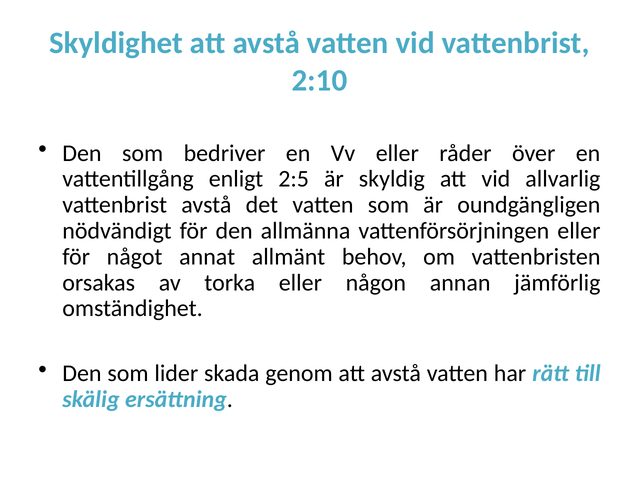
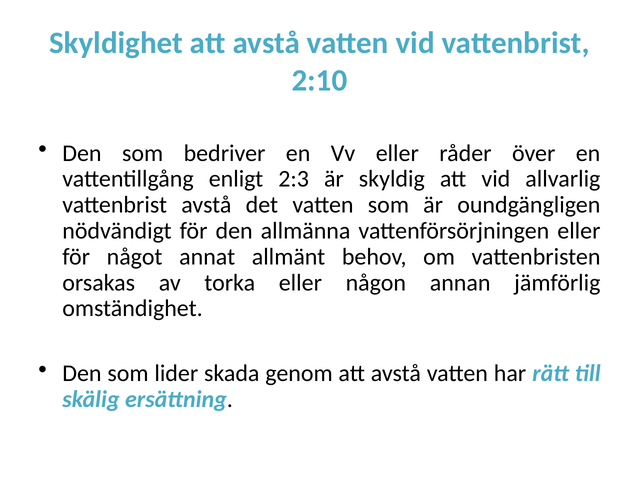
2:5: 2:5 -> 2:3 (294, 179)
